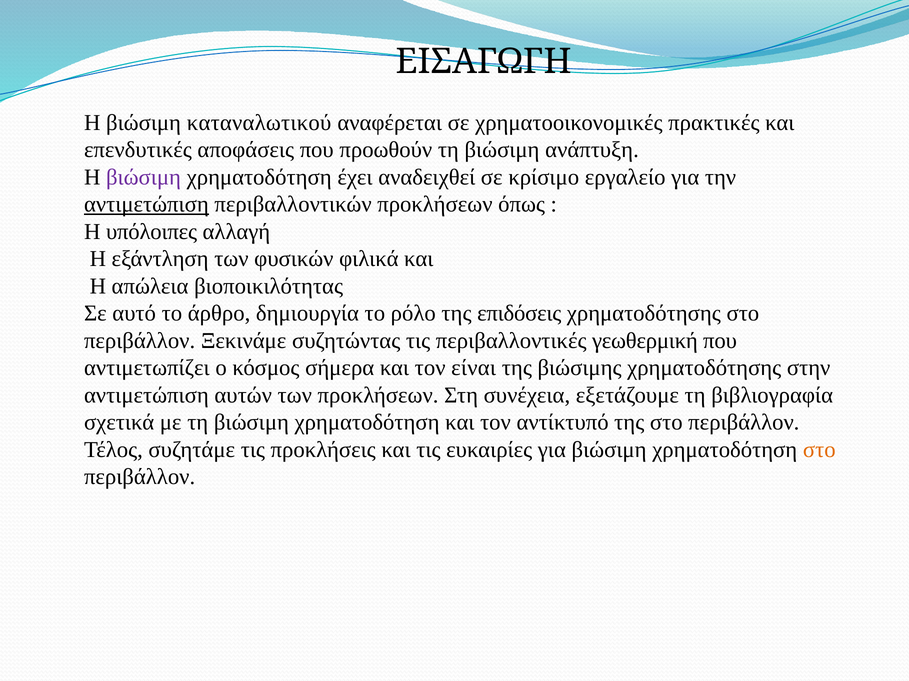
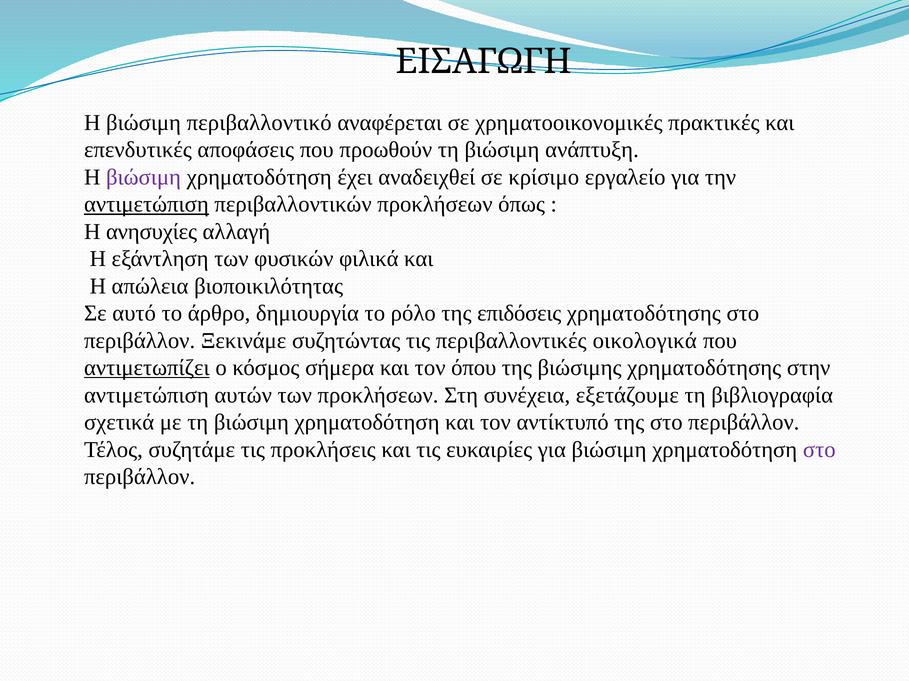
καταναλωτικού: καταναλωτικού -> περιβαλλοντικό (259, 123)
υπόλοιπες: υπόλοιπες -> ανησυχίες (152, 232)
γεωθερμική: γεωθερμική -> οικολογικά (645, 341)
αντιμετωπίζει underline: none -> present (147, 368)
είναι: είναι -> όπου (474, 368)
στο colour: orange -> purple (819, 450)
